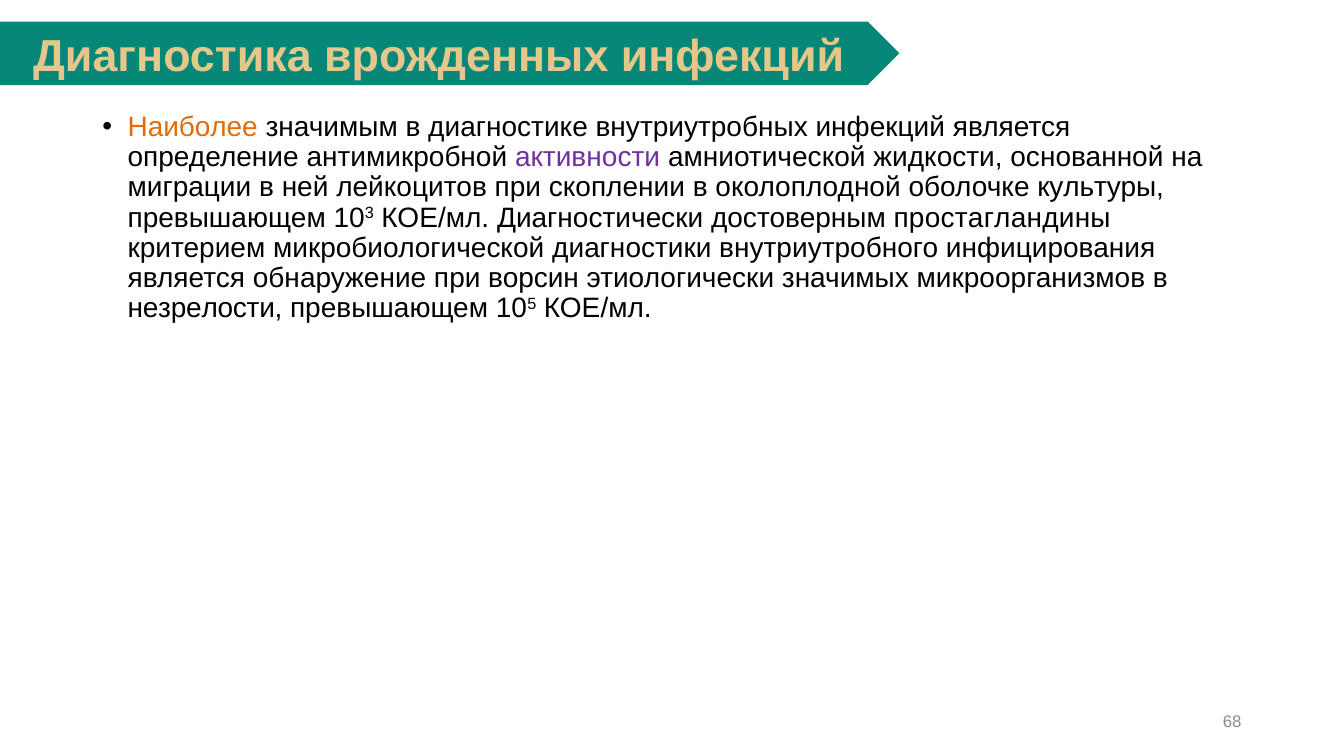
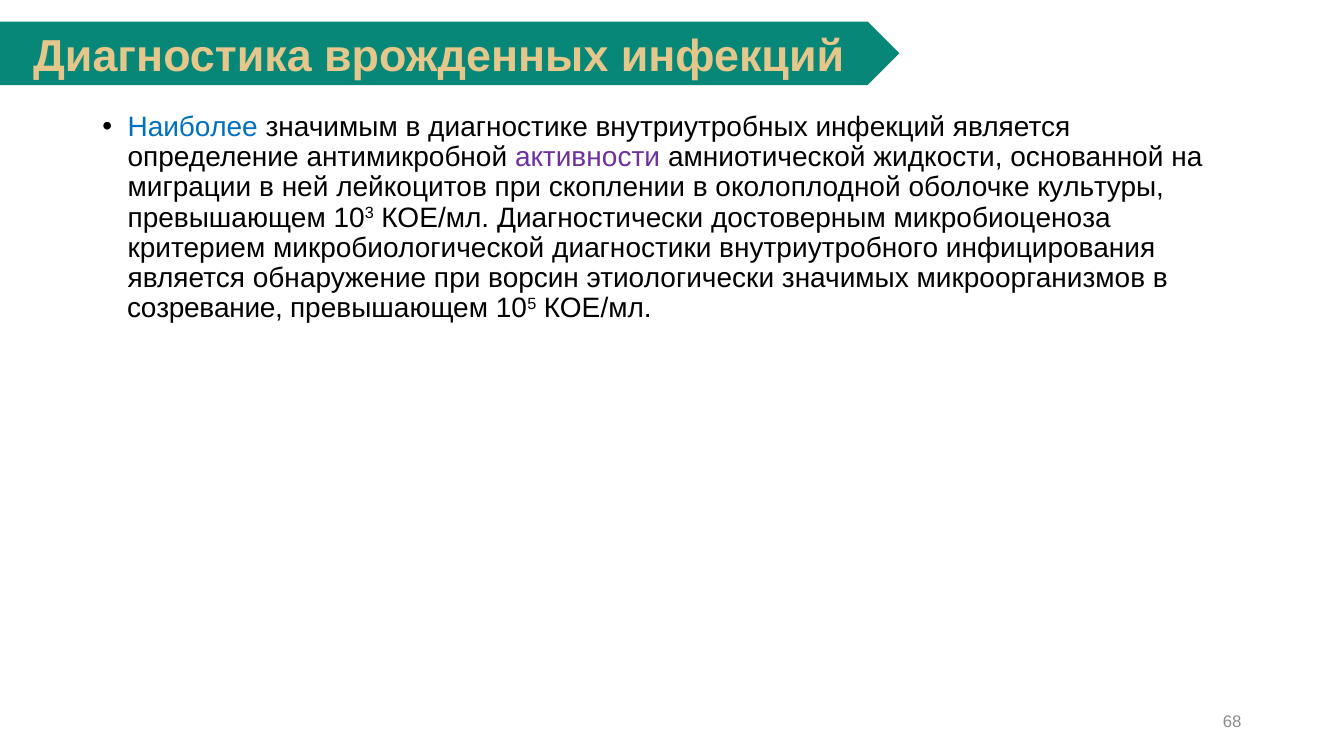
Наиболее colour: orange -> blue (193, 127)
простагландины: простагландины -> микробиоценоза (1002, 218)
незрелости: незрелости -> созревание (205, 309)
